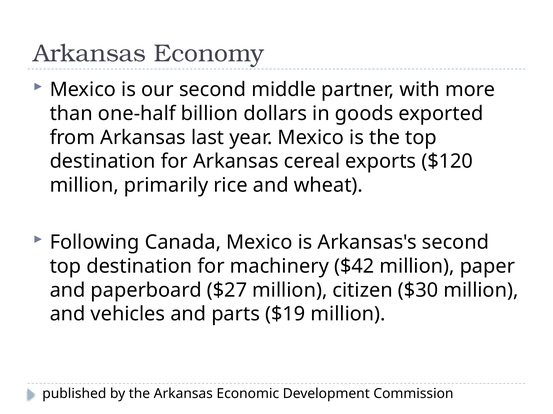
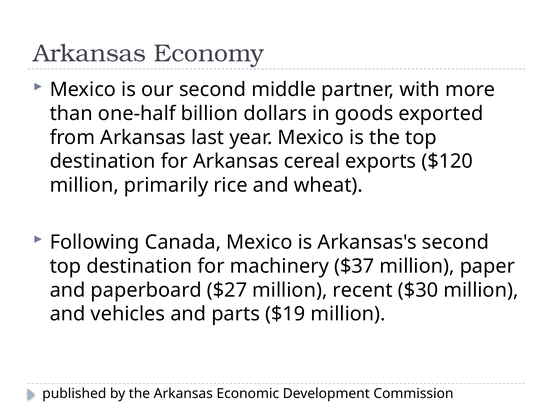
$42: $42 -> $37 (354, 267)
citizen: citizen -> recent (363, 291)
